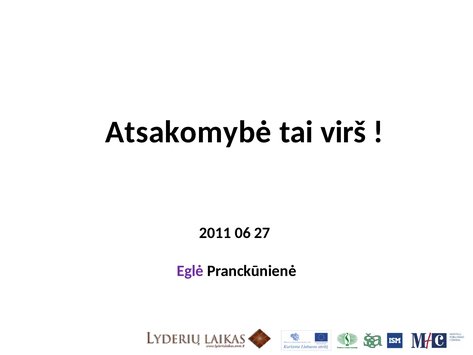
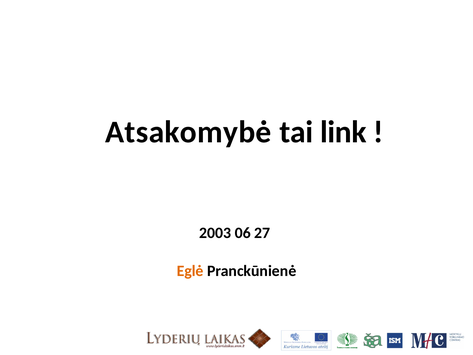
virš: virš -> link (343, 132)
2011: 2011 -> 2003 (215, 233)
Eglė colour: purple -> orange (190, 271)
